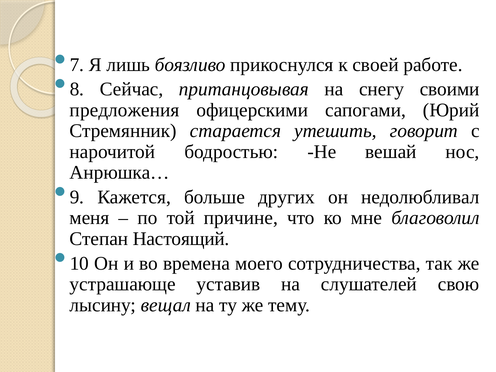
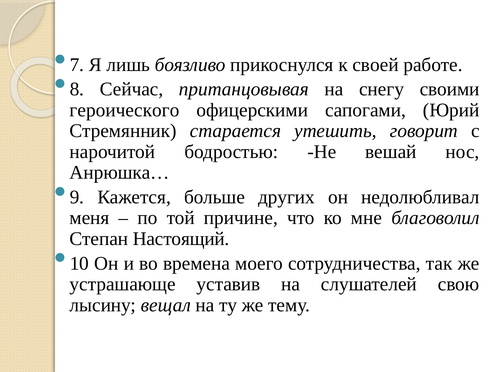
предложения: предложения -> героического (124, 110)
